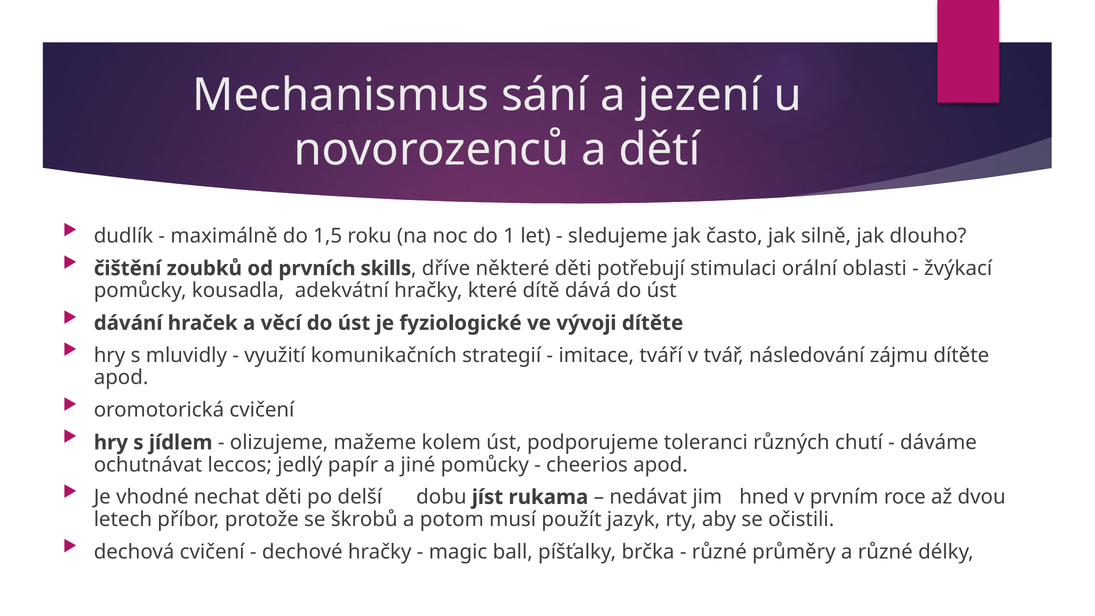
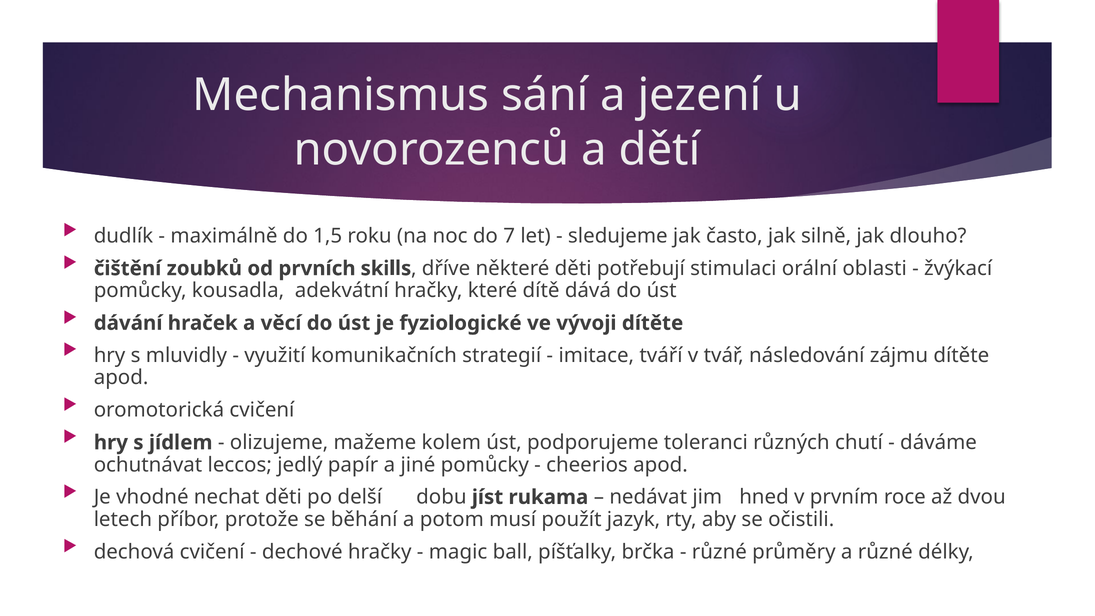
1: 1 -> 7 (509, 236)
škrobů: škrobů -> běhání (364, 519)
